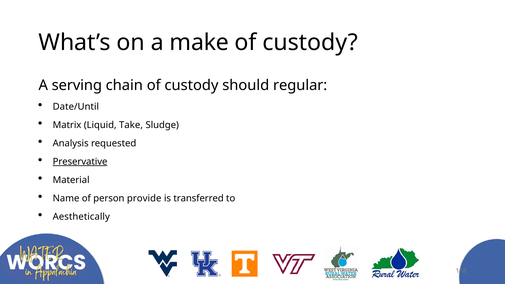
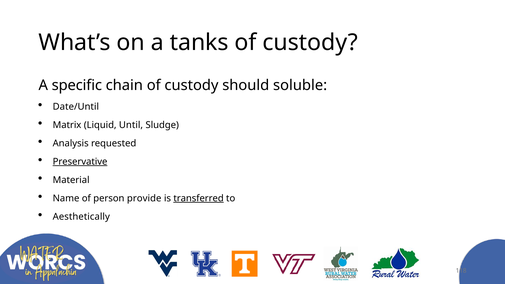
make: make -> tanks (199, 42)
serving: serving -> specific (77, 85)
regular: regular -> soluble (300, 85)
Take: Take -> Until (131, 125)
transferred underline: none -> present (199, 198)
